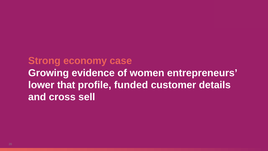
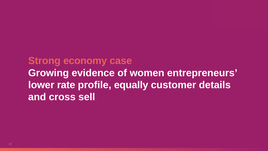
that: that -> rate (66, 85)
funded: funded -> equally (131, 85)
